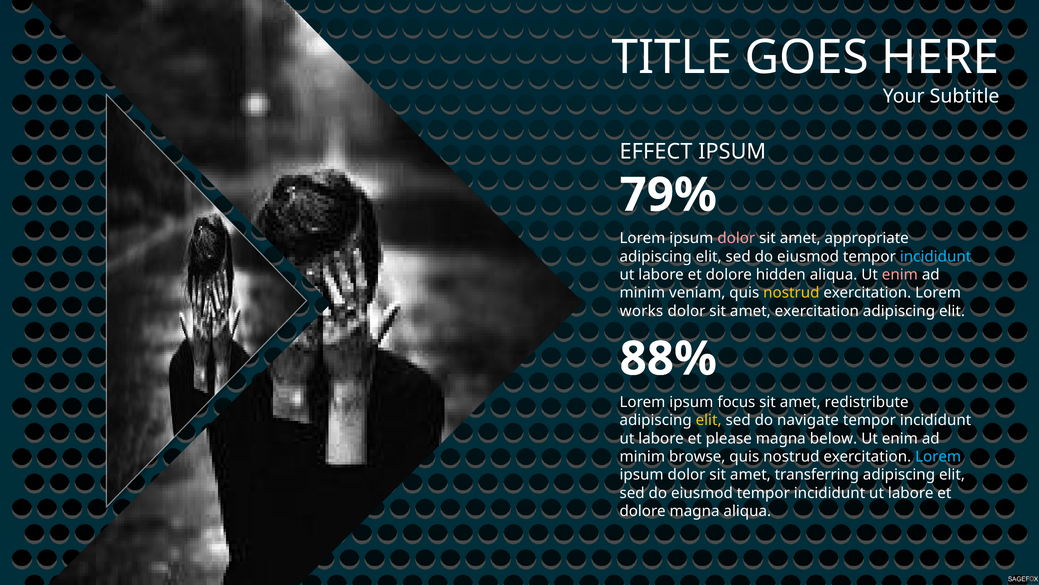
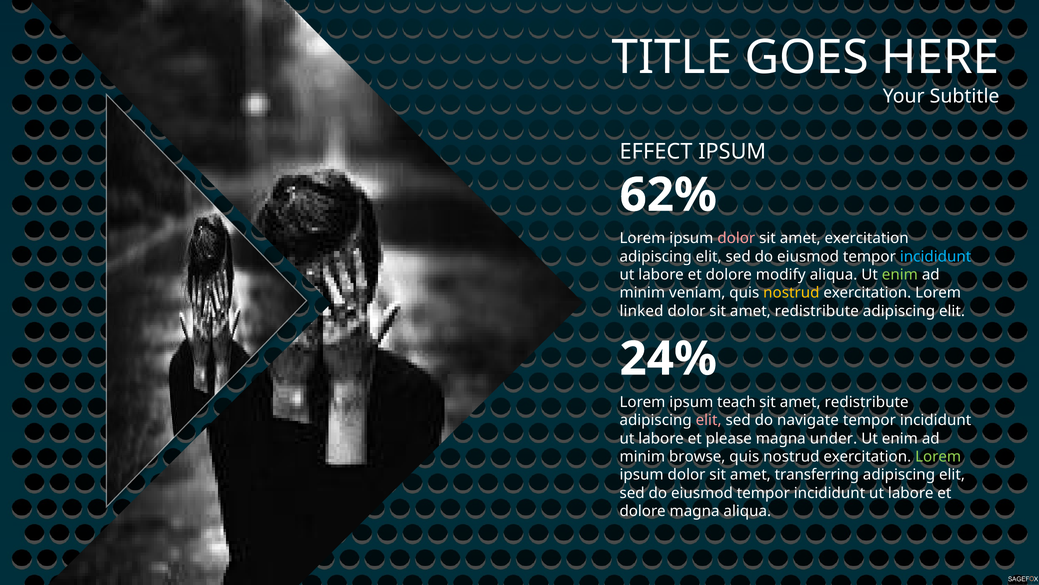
79%: 79% -> 62% (668, 195)
amet appropriate: appropriate -> exercitation (867, 238)
hidden: hidden -> modify (781, 274)
enim colour: pink -> light green (900, 274)
works: works -> linked (642, 311)
dolor sit amet exercitation: exercitation -> redistribute (817, 311)
88%: 88% -> 24% (668, 359)
focus: focus -> teach (736, 402)
elit colour: yellow -> pink (709, 420)
below: below -> under (834, 438)
Lorem colour: light blue -> light green (938, 456)
